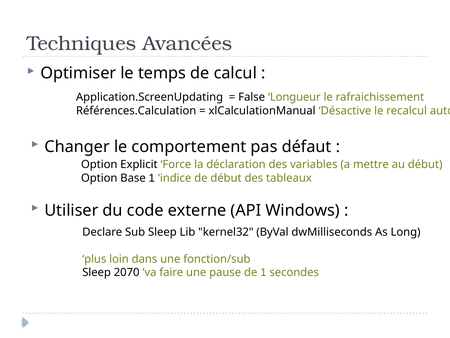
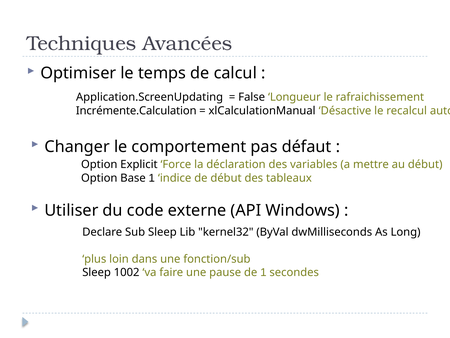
Références.Calculation: Références.Calculation -> Incrémente.Calculation (136, 110)
2070: 2070 -> 1002 (127, 272)
